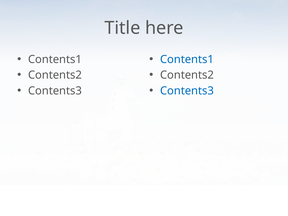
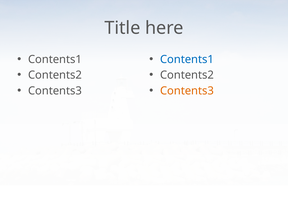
Contents3 colour: blue -> orange (187, 91)
